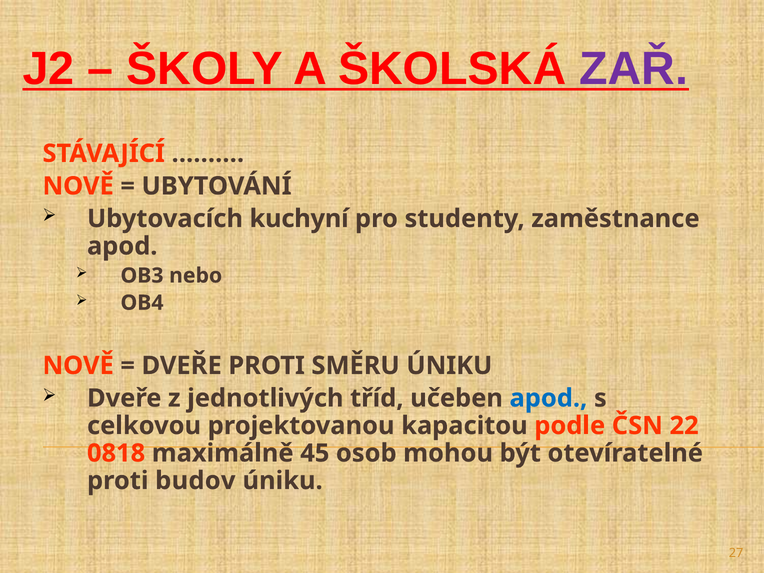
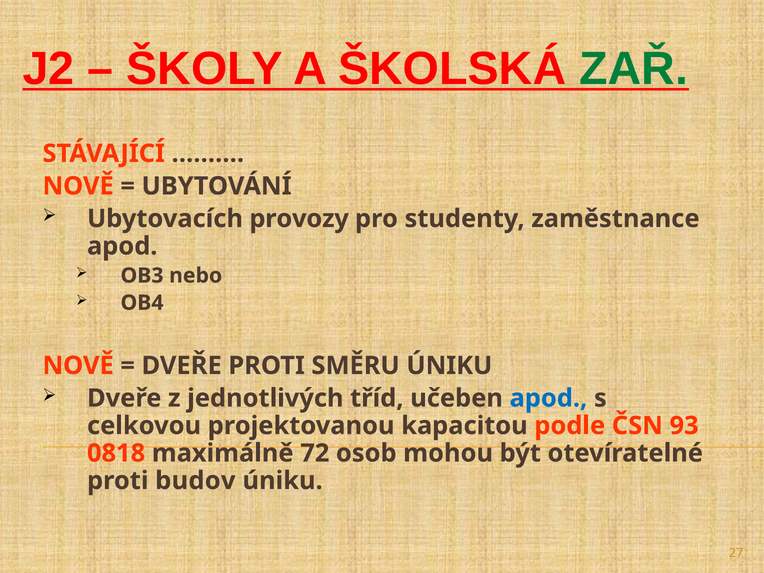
ZAŘ colour: purple -> green (634, 69)
kuchyní: kuchyní -> provozy (299, 219)
22: 22 -> 93 (684, 426)
45: 45 -> 72 (315, 453)
